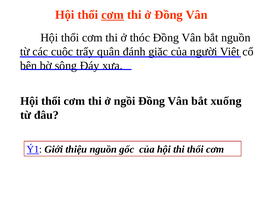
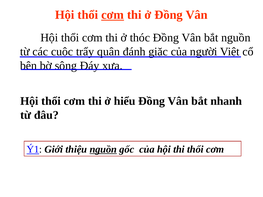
ngồi: ngồi -> hiểu (125, 101)
xuống: xuống -> nhanh (226, 101)
nguồn underline: none -> present (103, 150)
